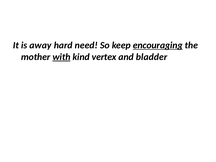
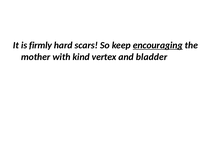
away: away -> firmly (41, 45)
need: need -> scars (86, 45)
with underline: present -> none (61, 57)
